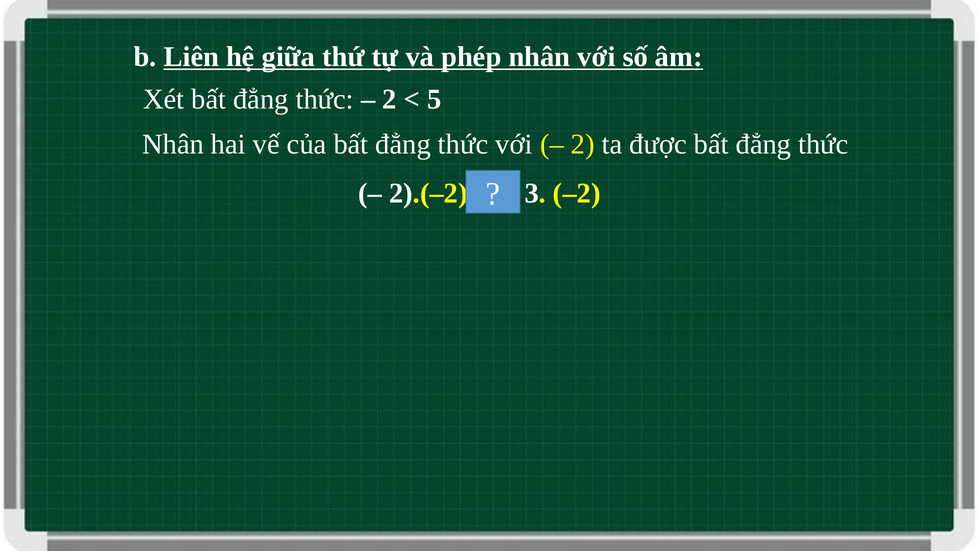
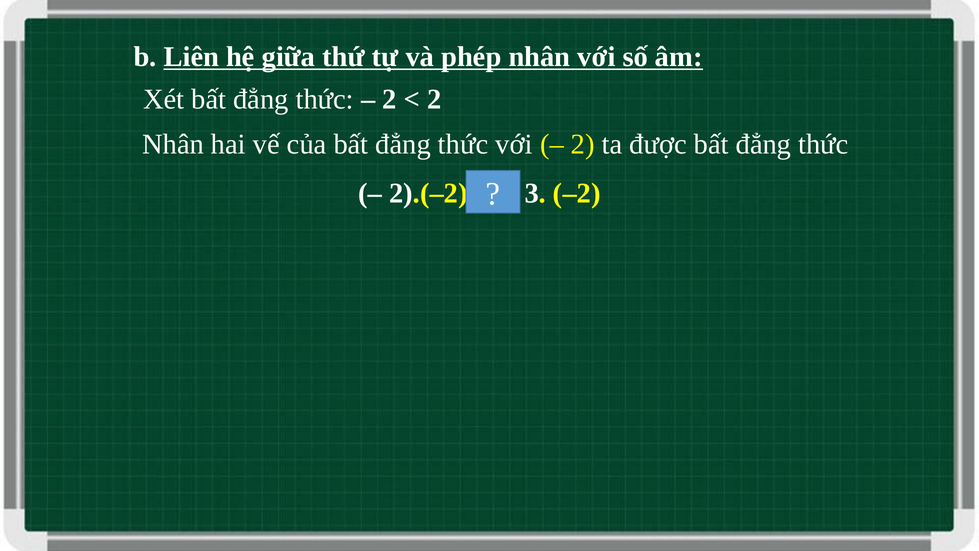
5: 5 -> 2 (434, 99)
